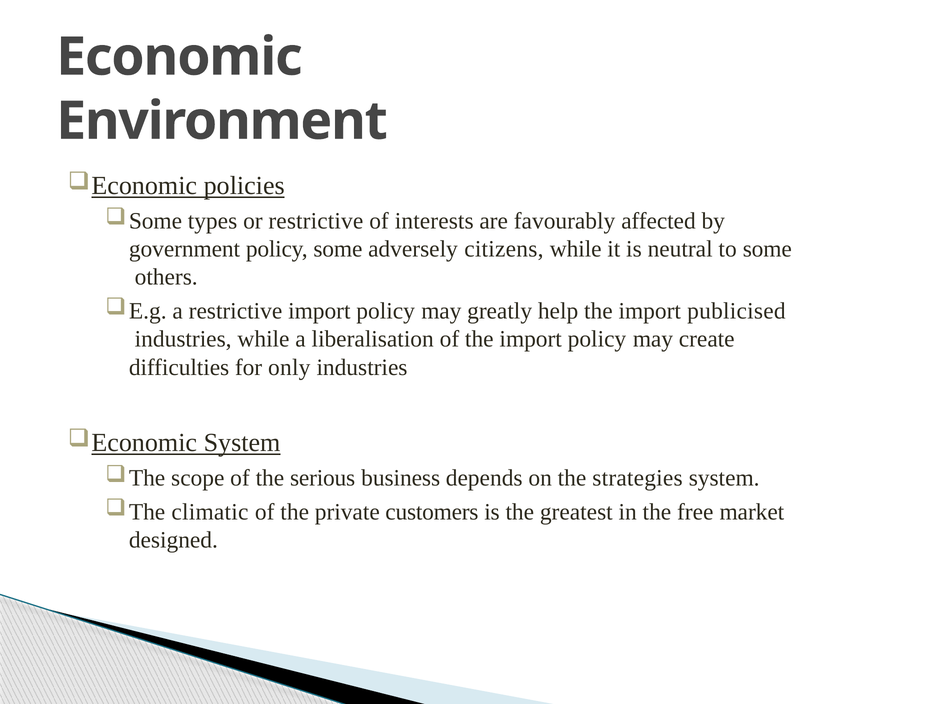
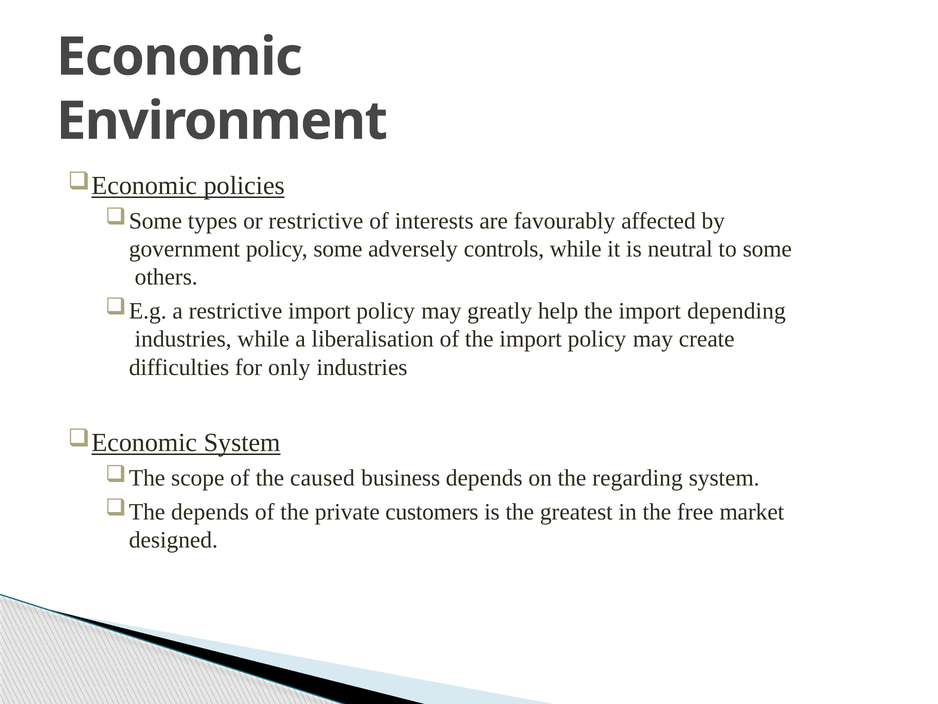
citizens: citizens -> controls (504, 249)
publicised: publicised -> depending (736, 311)
serious: serious -> caused (322, 478)
strategies: strategies -> regarding (638, 478)
climatic: climatic -> depends (210, 512)
